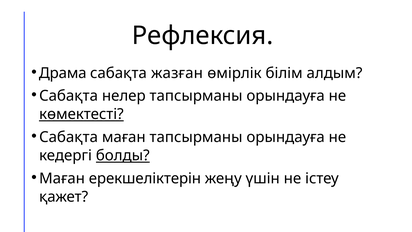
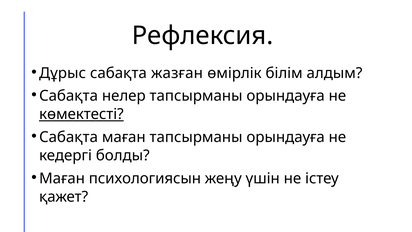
Драма: Драма -> Дұрыс (63, 73)
болды underline: present -> none (123, 155)
ерекшеліктерін: ерекшеліктерін -> психологиясын (145, 178)
